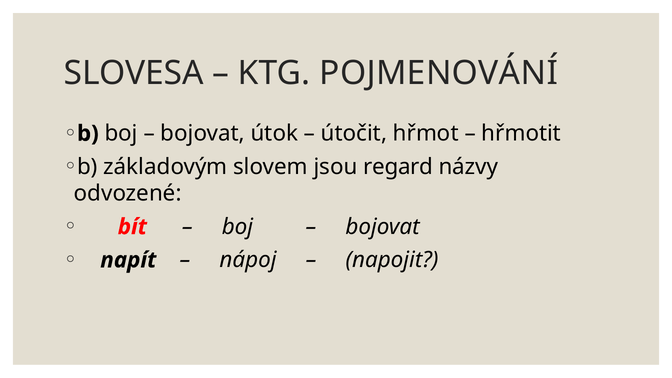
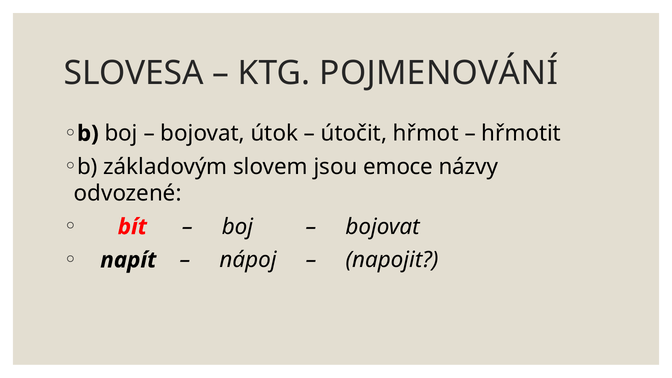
regard: regard -> emoce (398, 167)
